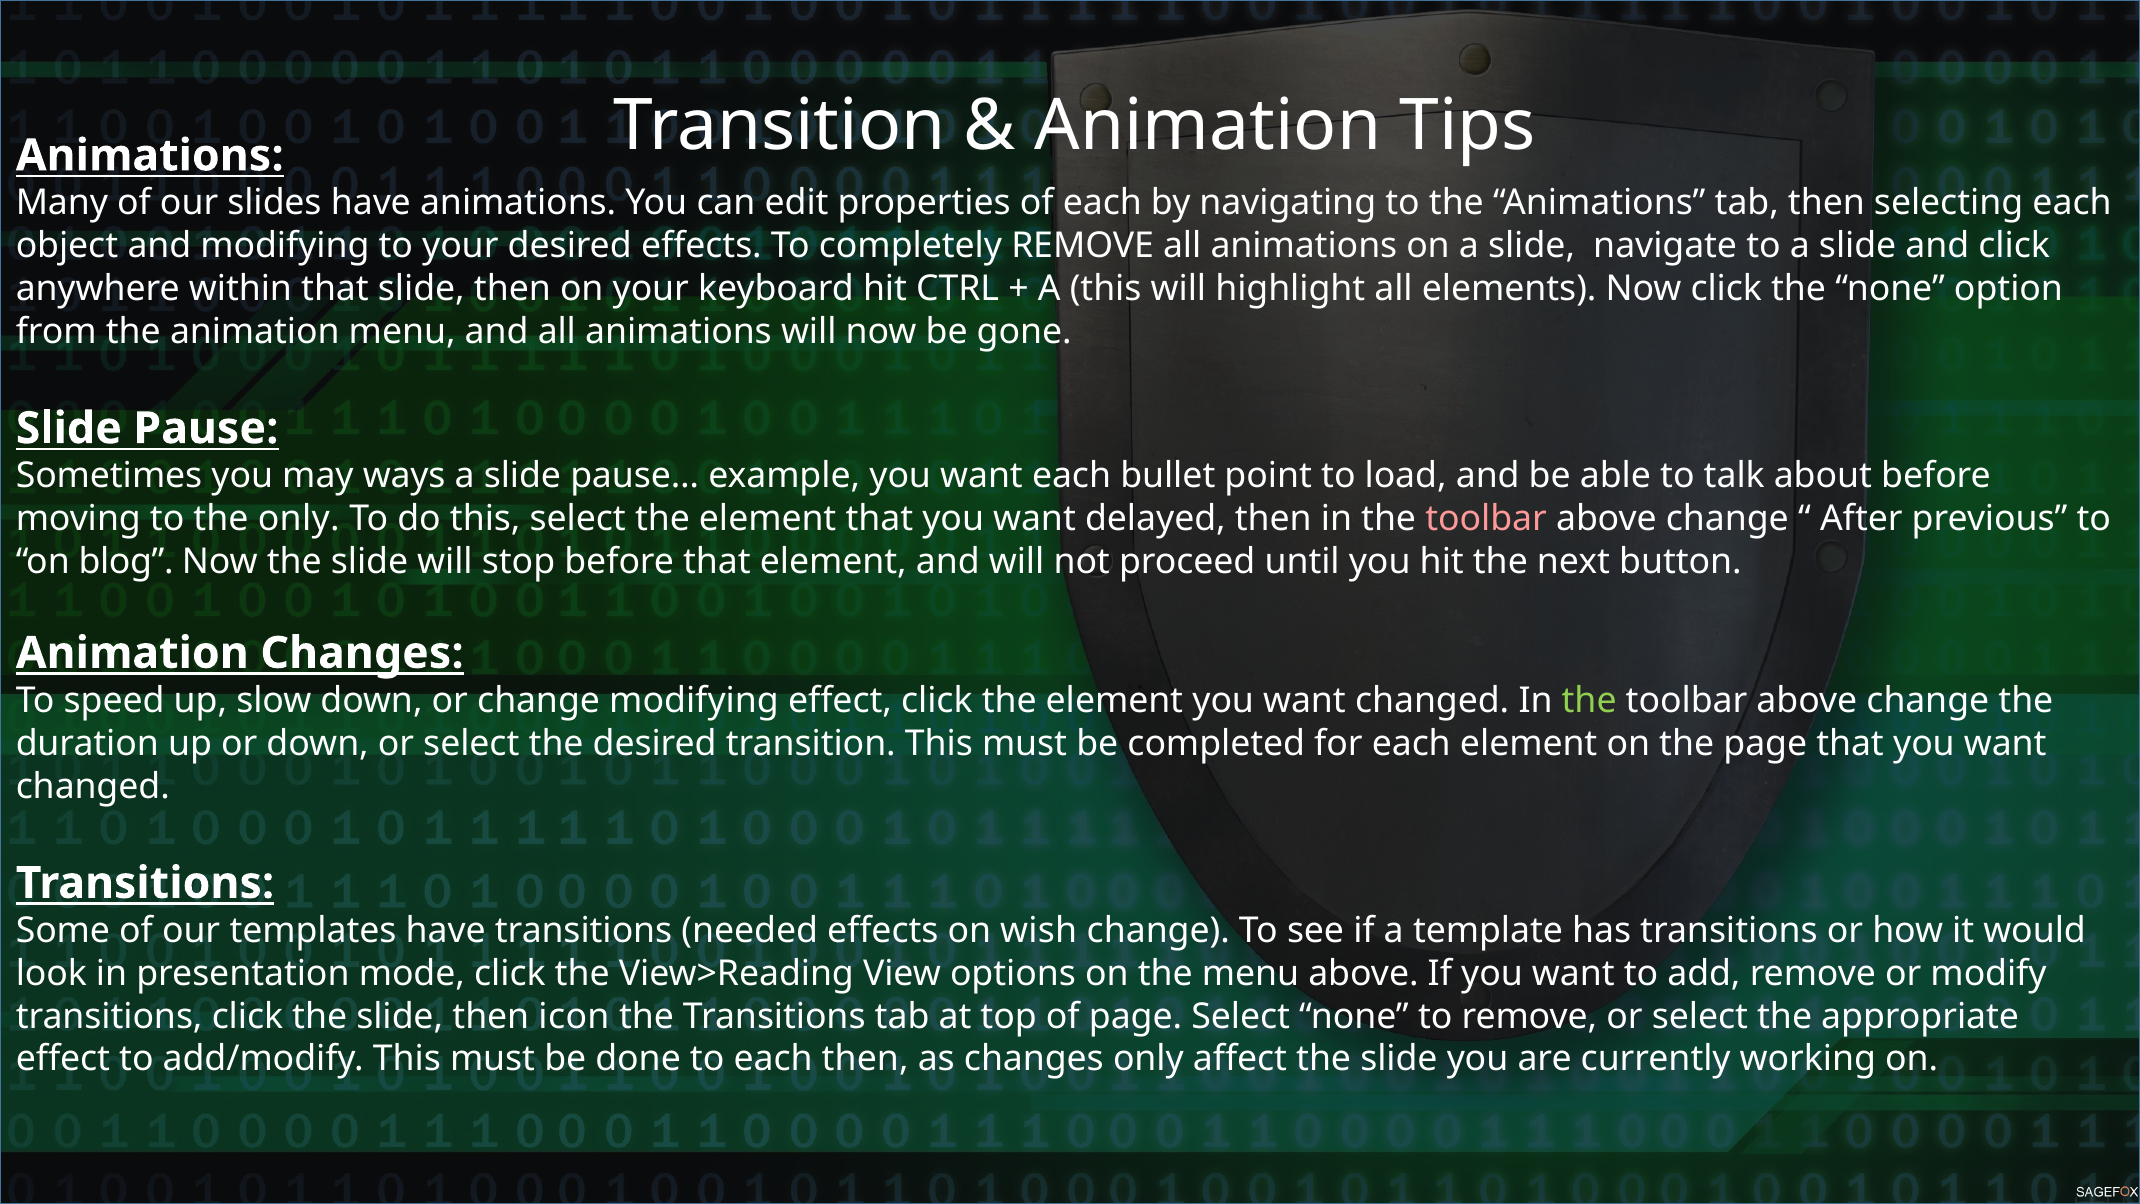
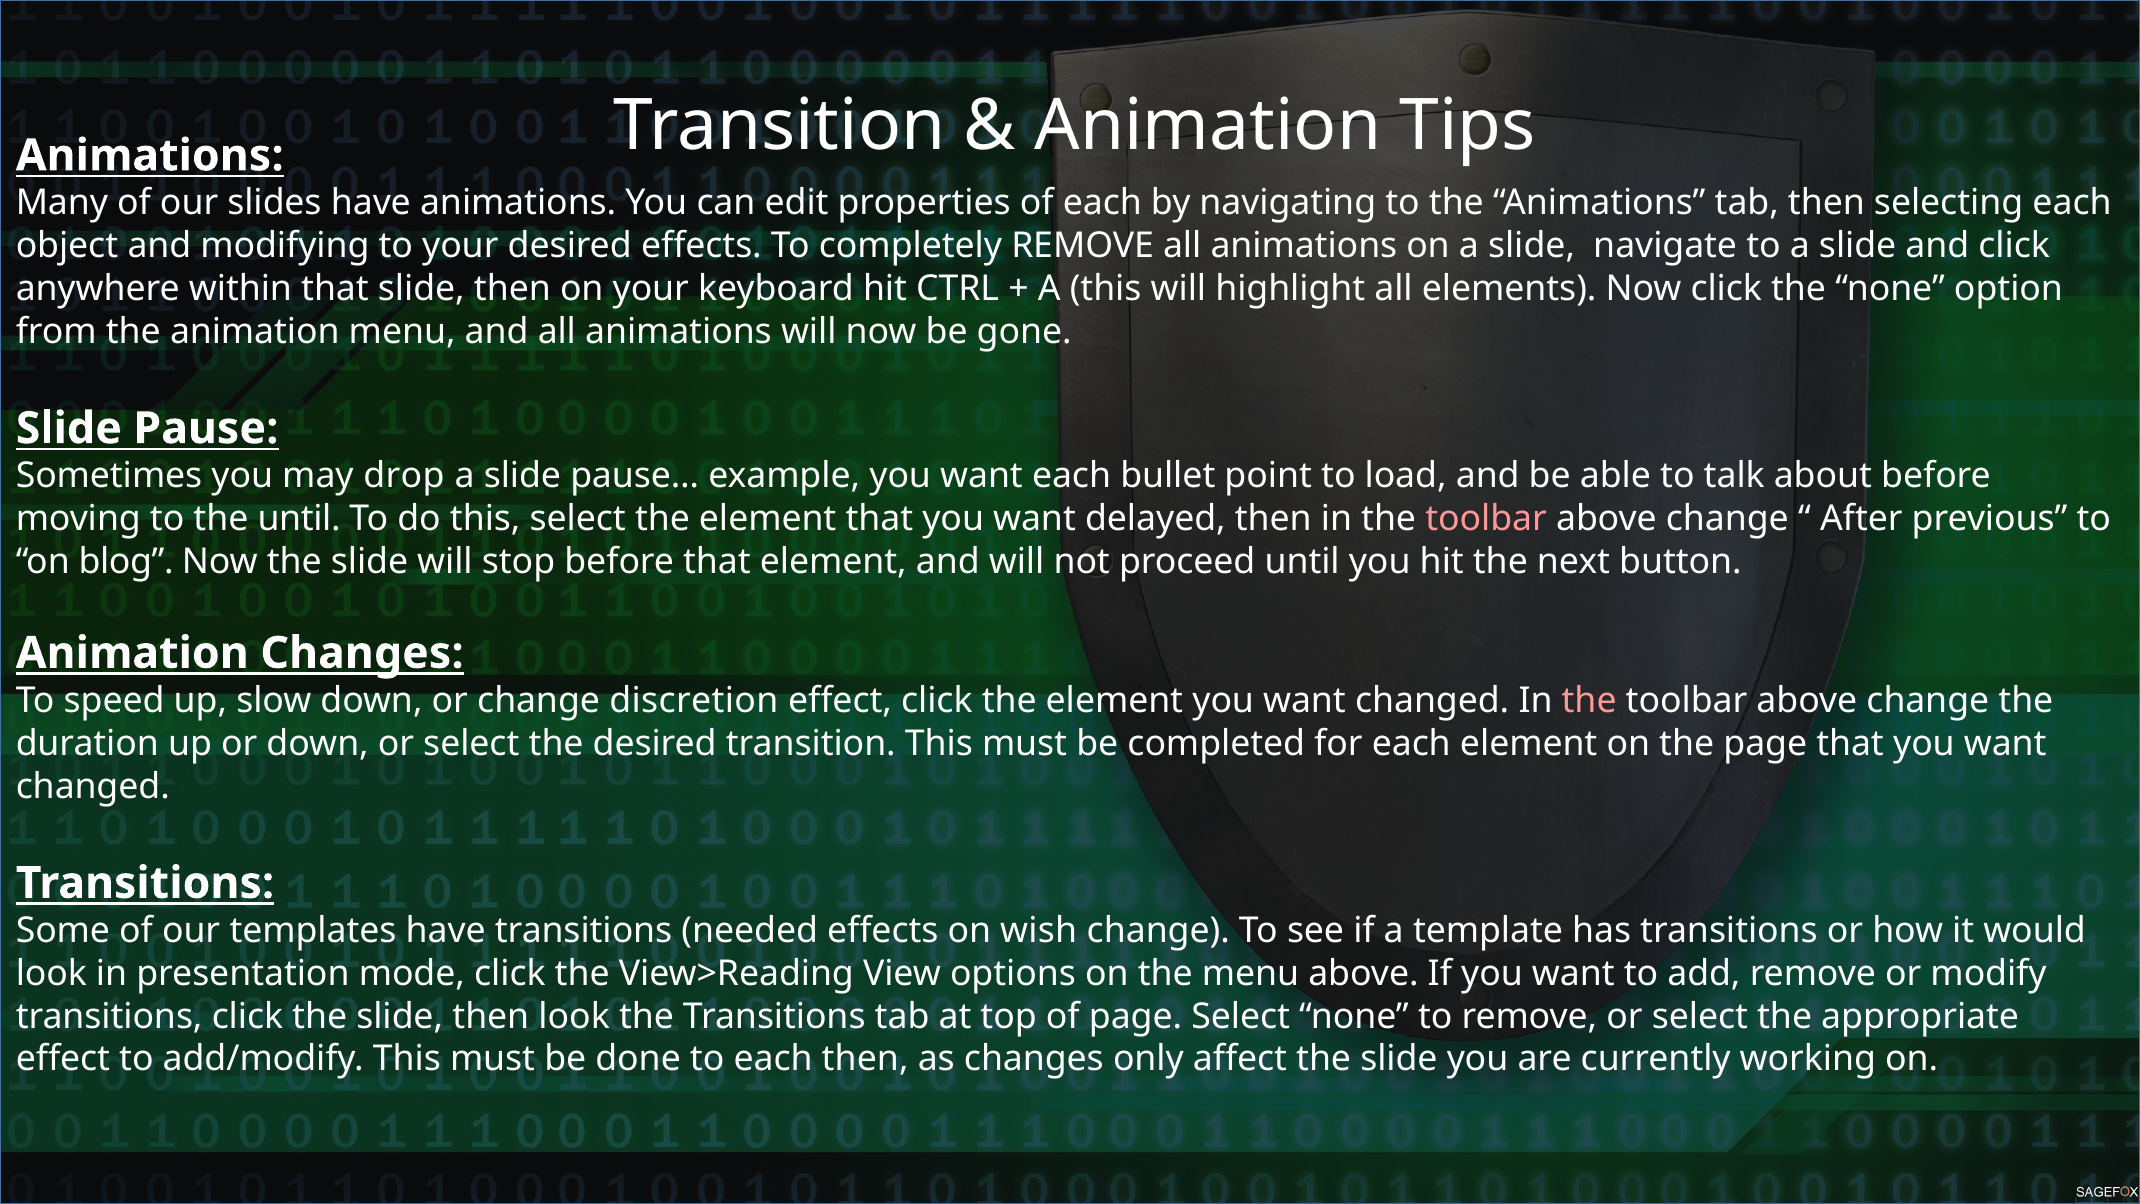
ways: ways -> drop (404, 476)
the only: only -> until (299, 519)
change modifying: modifying -> discretion (694, 701)
the colour: light green -> pink (1589, 701)
then icon: icon -> look (574, 1016)
